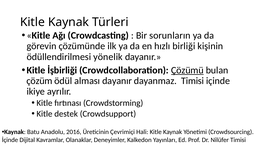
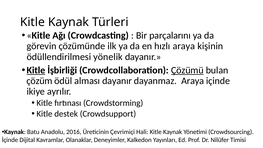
sorunların: sorunların -> parçalarını (170, 35)
hızlı birliği: birliği -> araya (184, 46)
Kitle underline: none -> present (36, 70)
dayanmaz Timisi: Timisi -> Araya (193, 81)
